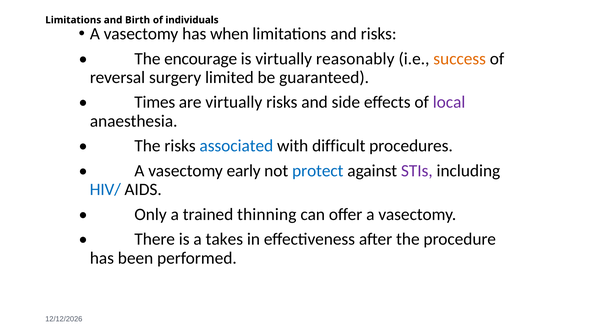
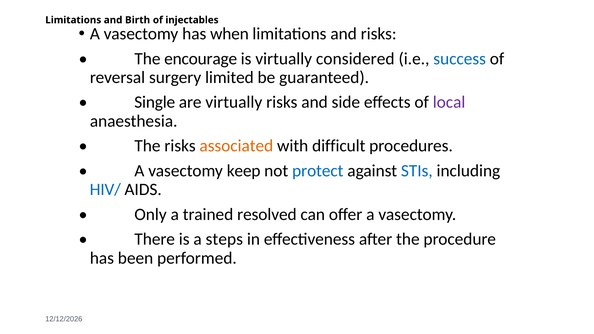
individuals: individuals -> injectables (192, 20)
reasonably: reasonably -> considered (355, 59)
success colour: orange -> blue (460, 59)
Times: Times -> Single (155, 102)
associated colour: blue -> orange (236, 146)
early: early -> keep (244, 171)
STIs colour: purple -> blue (417, 171)
thinning: thinning -> resolved (267, 214)
takes: takes -> steps (224, 239)
